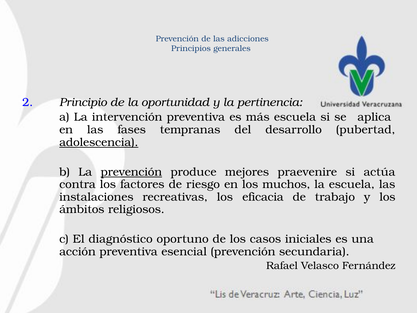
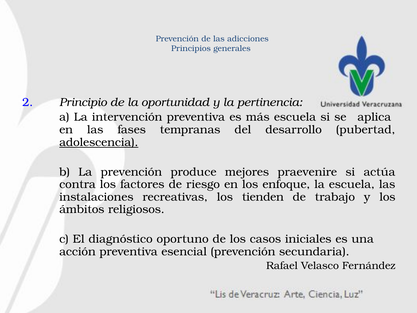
prevención underline: present -> none (131, 172)
muchos: muchos -> enfoque (286, 184)
eficacia: eficacia -> tienden (263, 197)
